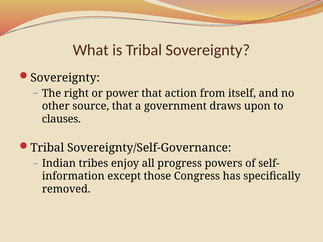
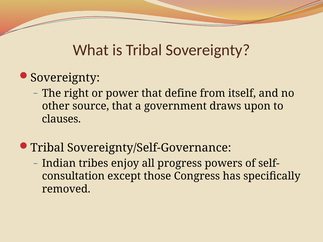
action: action -> define (181, 93)
information: information -> consultation (73, 176)
